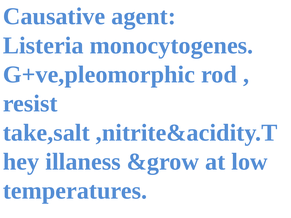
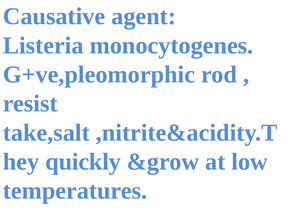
illaness: illaness -> quickly (83, 162)
